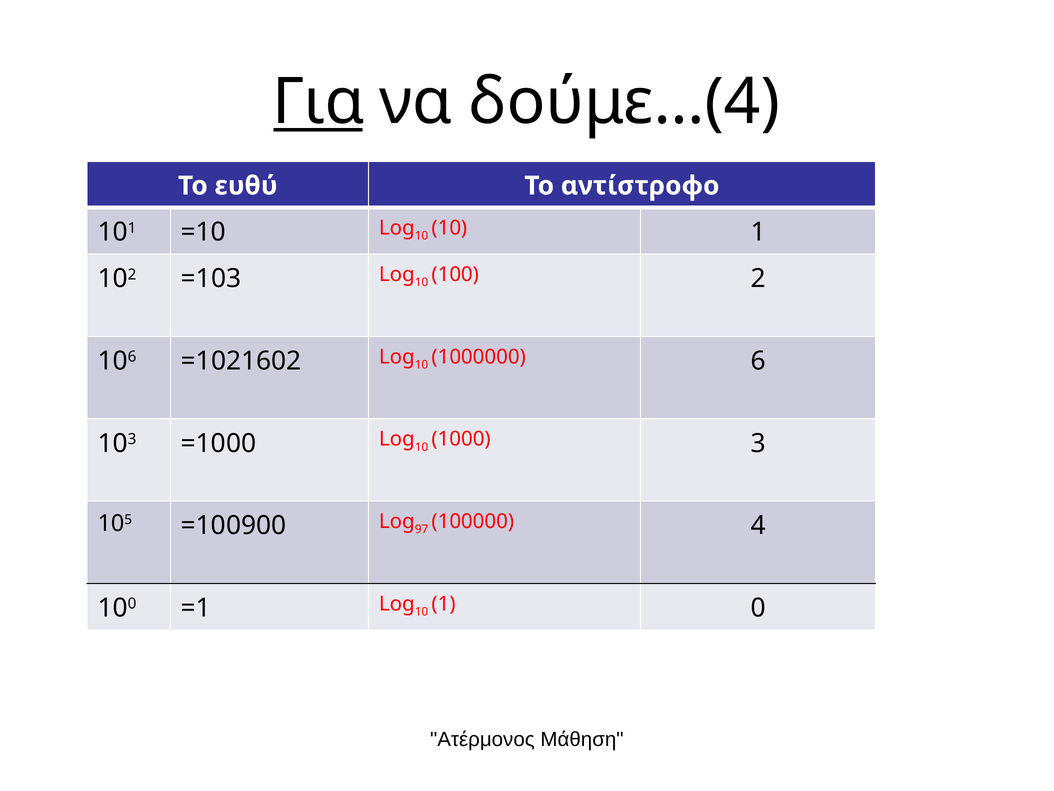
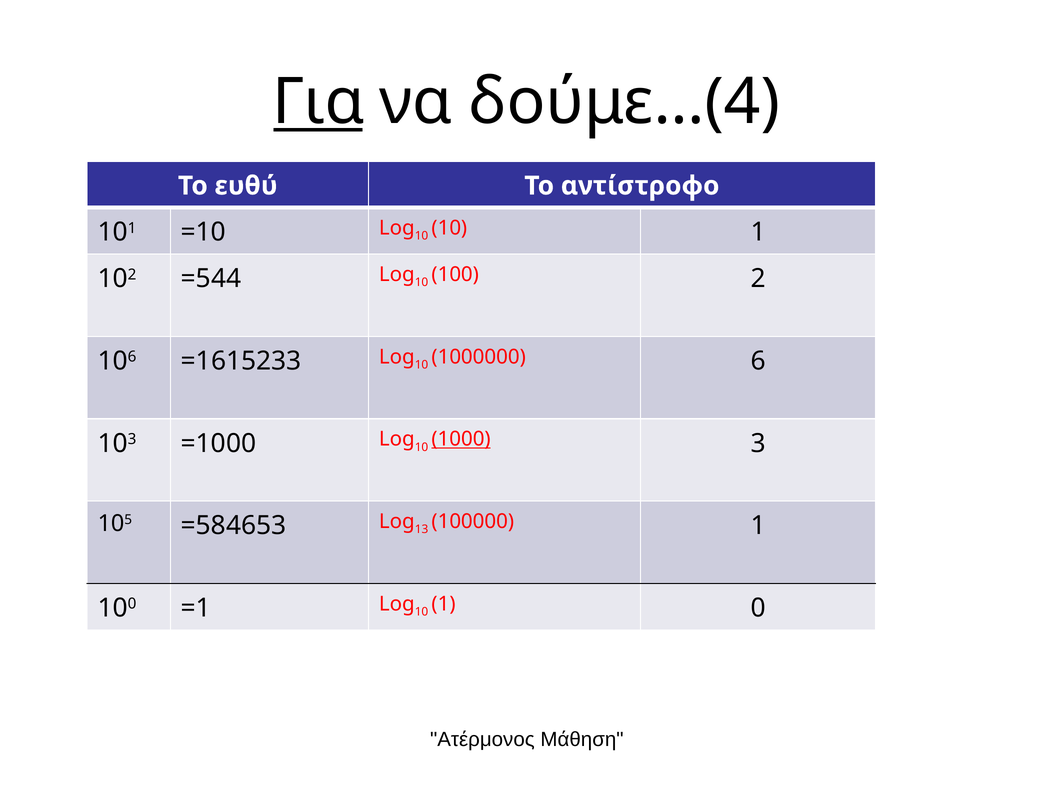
=103: =103 -> =544 (211, 279)
=1021602: =1021602 -> =1615233 (241, 361)
1000 underline: none -> present (461, 439)
=100900: =100900 -> =584653 (234, 525)
97: 97 -> 13 (422, 529)
100000 4: 4 -> 1 (758, 525)
